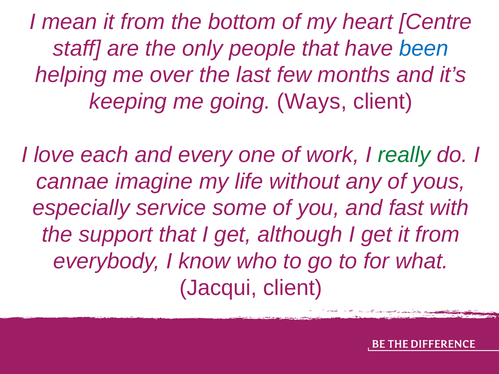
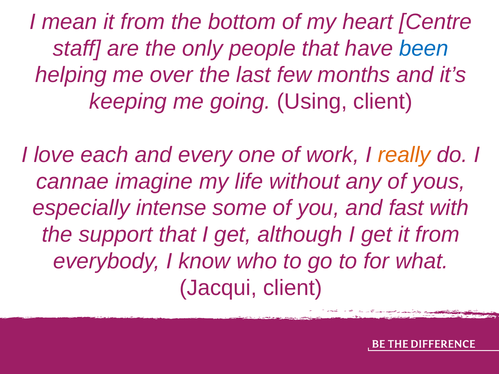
Ways: Ways -> Using (312, 102)
really colour: green -> orange (404, 155)
service: service -> intense (171, 208)
